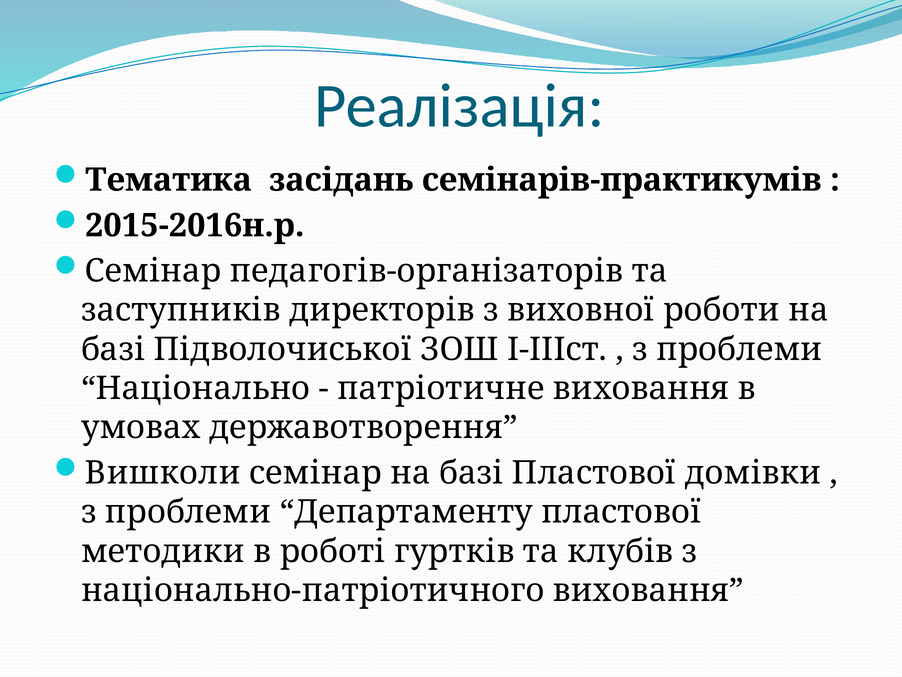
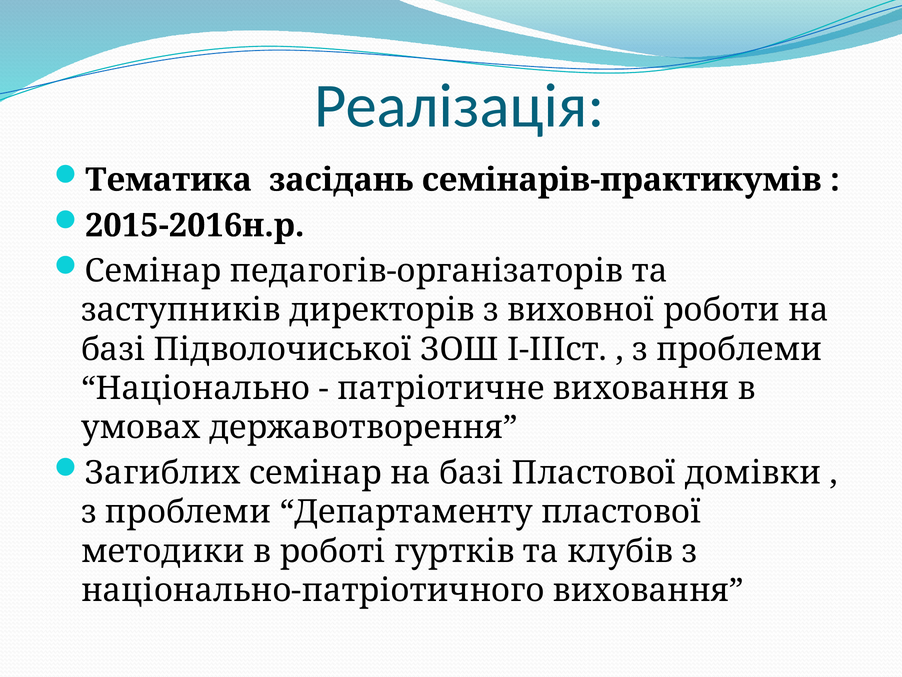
Вишколи: Вишколи -> Загиблих (163, 473)
